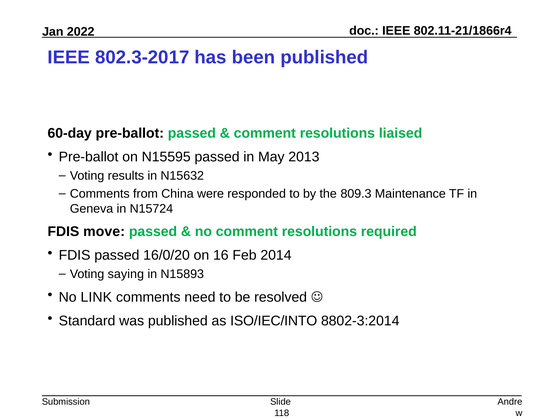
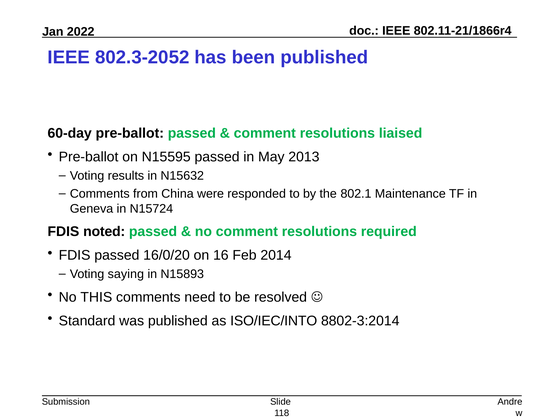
802.3-2017: 802.3-2017 -> 802.3-2052 (142, 57)
809.3: 809.3 -> 802.1 (356, 194)
move: move -> noted (104, 232)
LINK: LINK -> THIS (96, 297)
